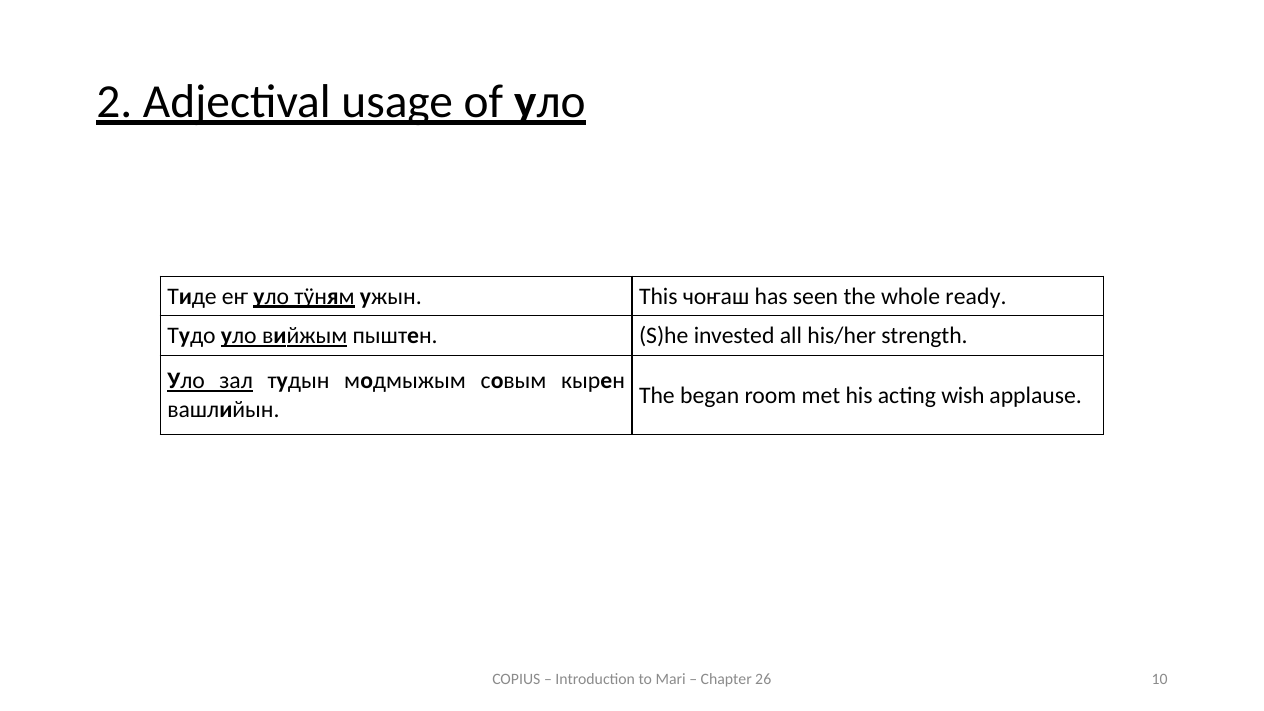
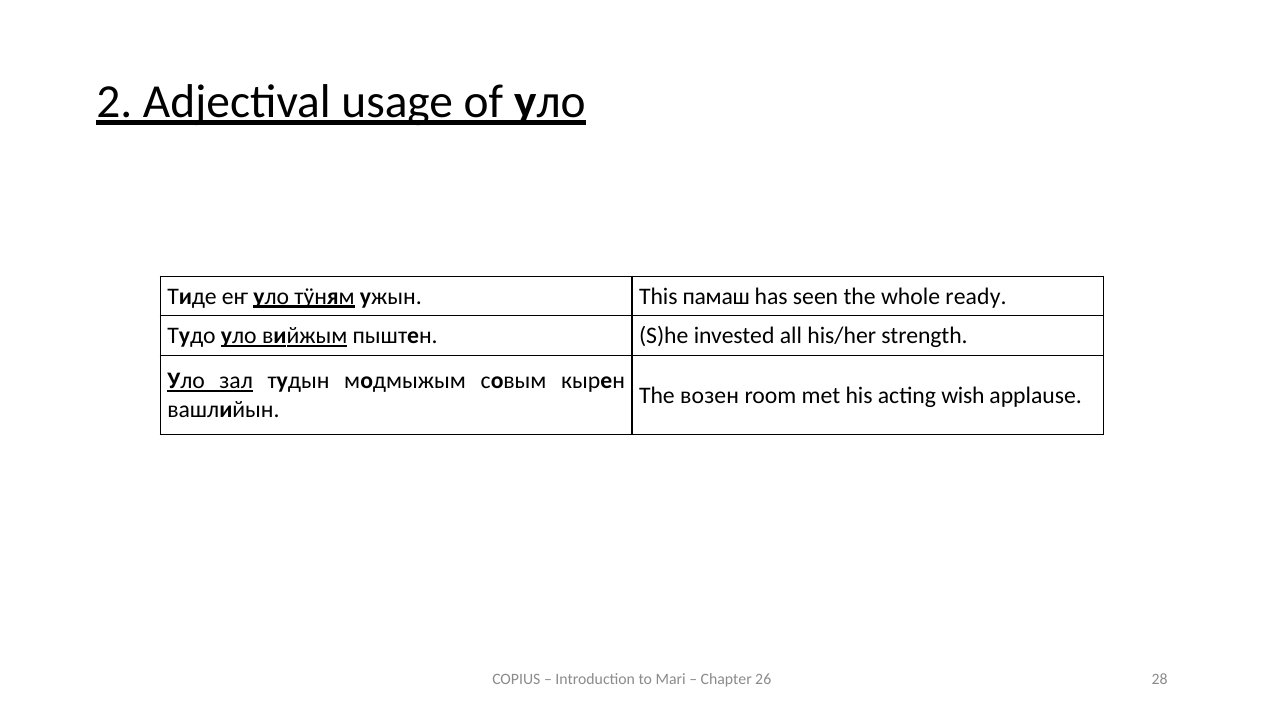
чоҥаш: чоҥаш -> памаш (716, 296)
began: began -> возен (710, 395)
10: 10 -> 28 (1160, 679)
